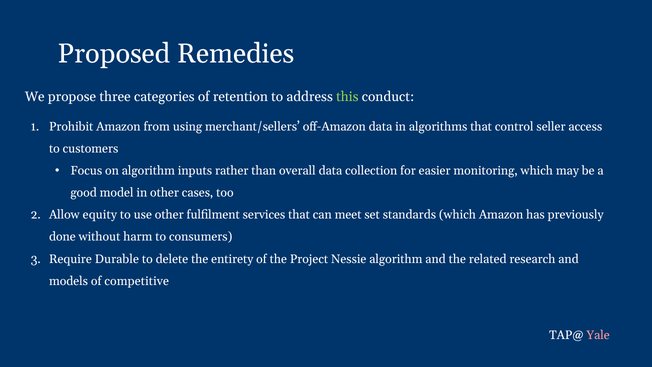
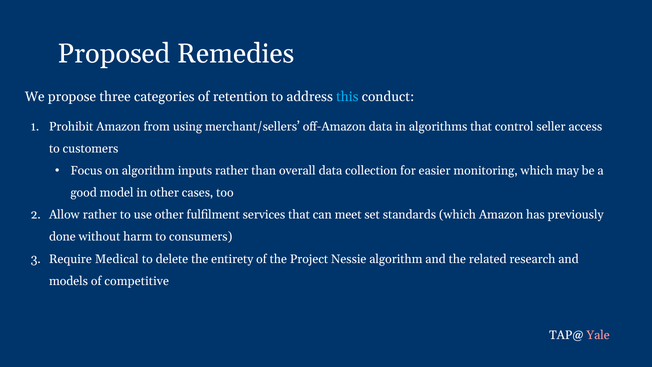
this colour: light green -> light blue (347, 97)
Allow equity: equity -> rather (100, 215)
Durable: Durable -> Medical (117, 259)
